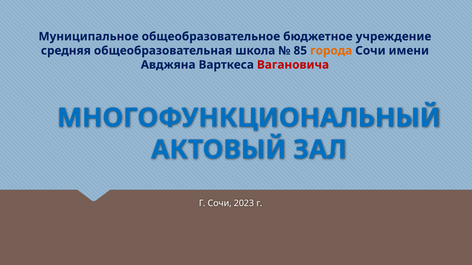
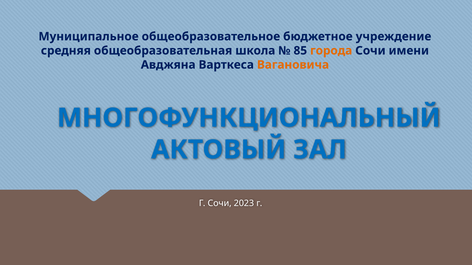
Вагановича colour: red -> orange (293, 65)
